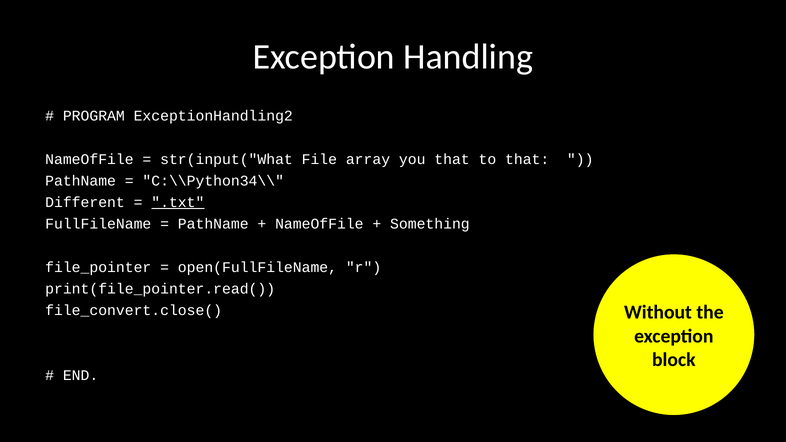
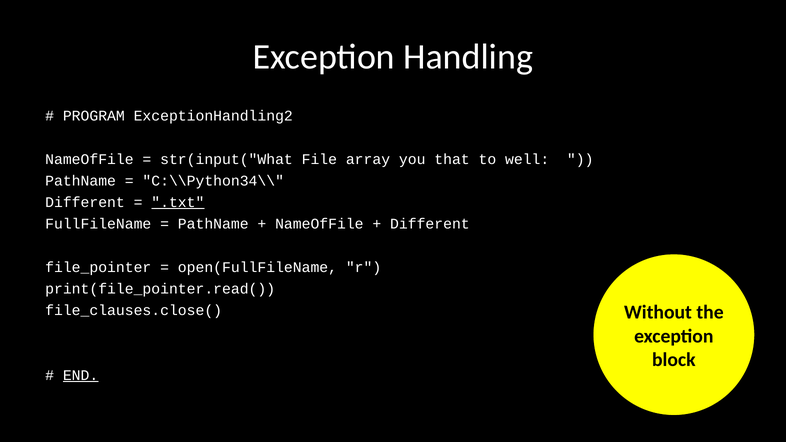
to that: that -> well (527, 159)
Something: Something -> Different (430, 224)
file_convert.close(: file_convert.close( -> file_clauses.close( (134, 310)
END underline: none -> present (81, 375)
